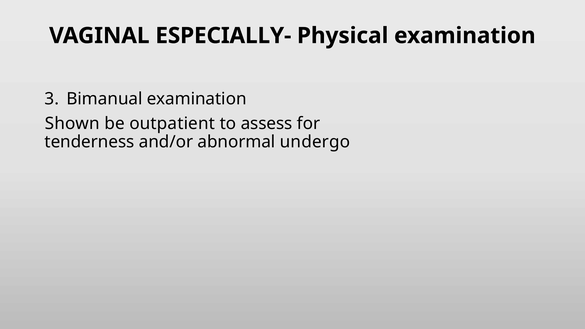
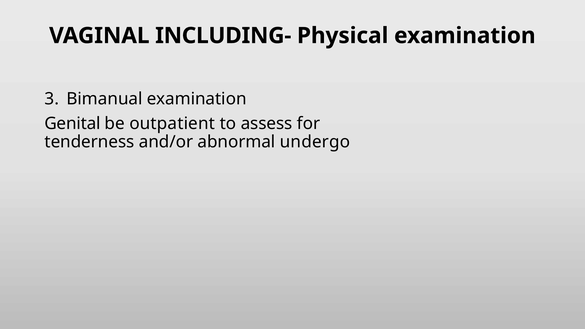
ESPECIALLY-: ESPECIALLY- -> INCLUDING- (223, 36)
Shown: Shown -> Genital (72, 123)
